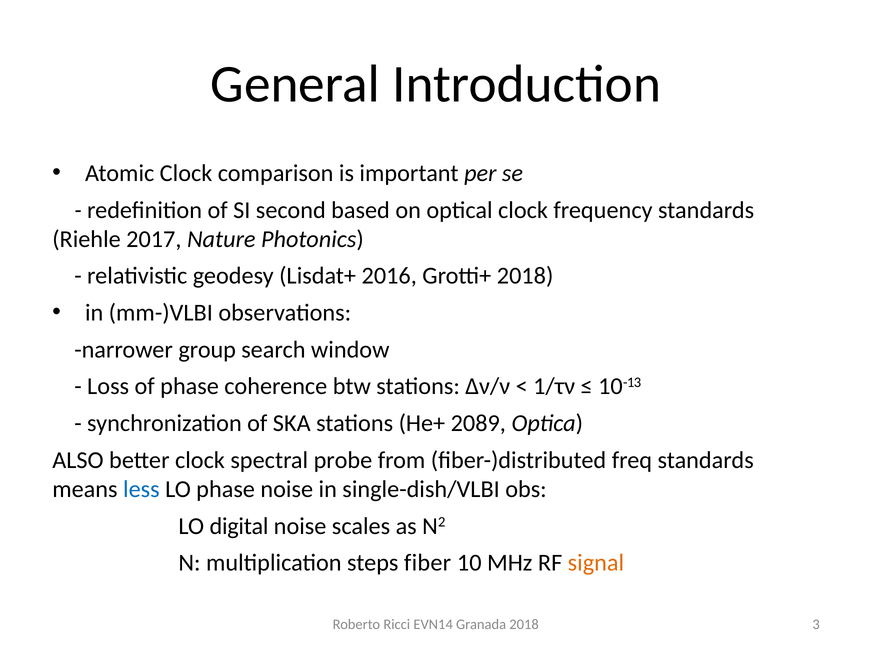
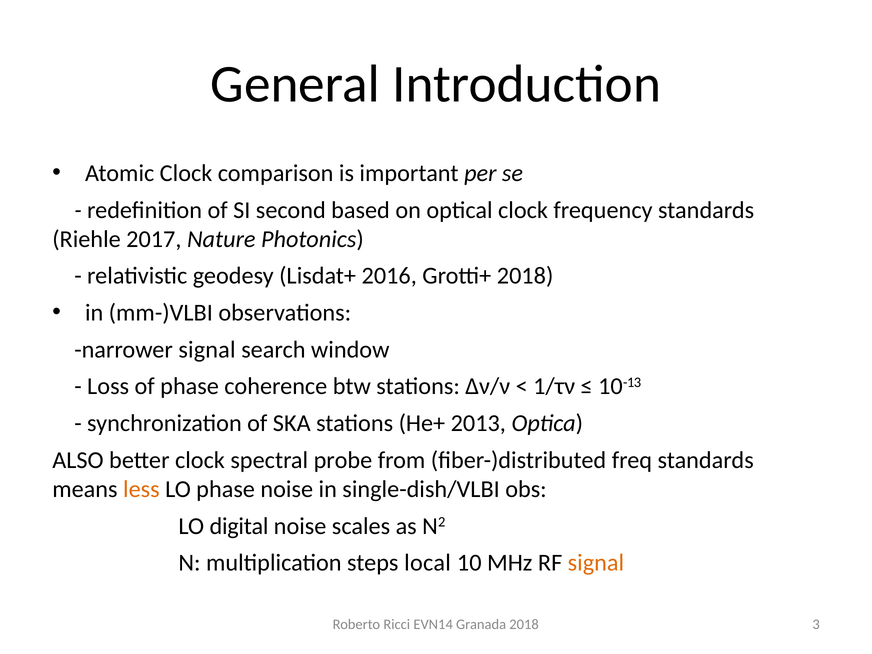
narrower group: group -> signal (207, 350)
2089: 2089 -> 2013 (478, 423)
less colour: blue -> orange (141, 489)
fiber: fiber -> local (428, 563)
